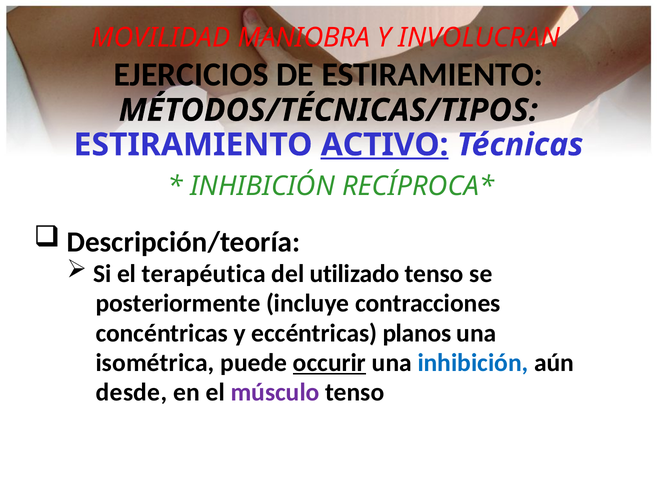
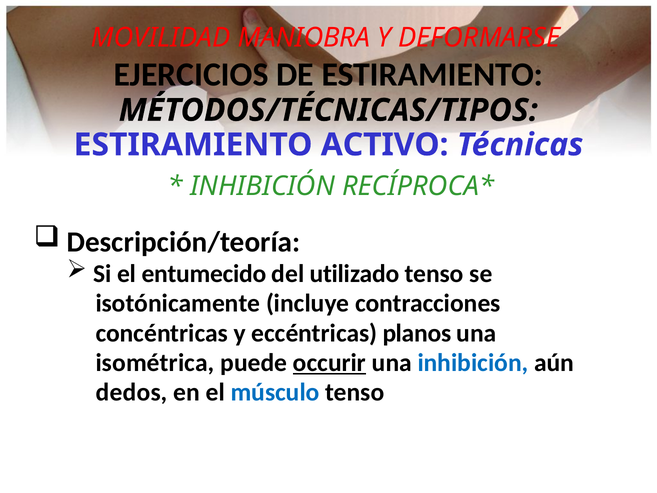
INVOLUCRAN: INVOLUCRAN -> DEFORMARSE (479, 37)
ACTIVO underline: present -> none (385, 145)
terapéutica: terapéutica -> entumecido (204, 274)
posteriormente: posteriormente -> isotónicamente (178, 303)
desde: desde -> dedos (132, 392)
músculo colour: purple -> blue (275, 392)
